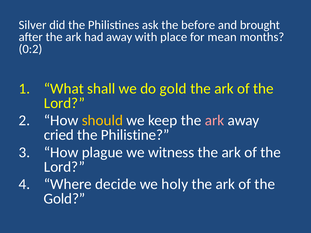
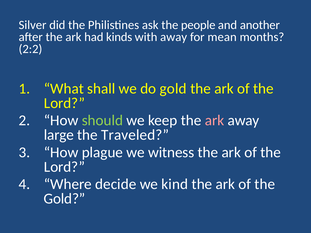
before: before -> people (198, 25)
brought: brought -> another (260, 25)
had away: away -> kinds (119, 37)
with place: place -> away (174, 37)
0:2: 0:2 -> 2:2 (30, 49)
should colour: yellow -> light green (102, 121)
cried: cried -> large (59, 135)
Philistine: Philistine -> Traveled (135, 135)
holy: holy -> kind (175, 184)
